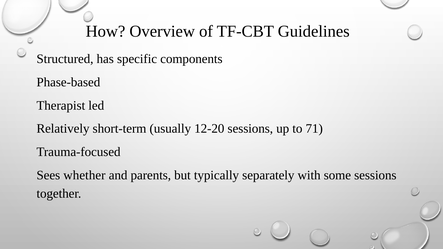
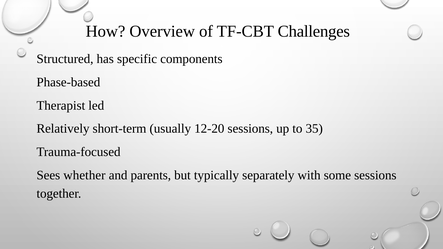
Guidelines: Guidelines -> Challenges (314, 31)
71: 71 -> 35 (314, 129)
